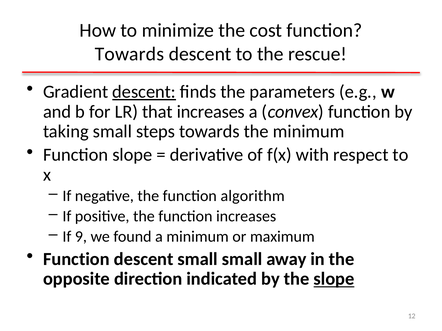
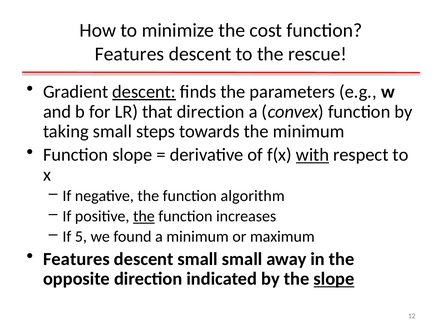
Towards: Towards -> Features (130, 54)
that increases: increases -> direction (211, 112)
with underline: none -> present (313, 155)
the underline: none -> present (144, 217)
9: 9 -> 5 (81, 237)
Function: Function -> Features (76, 259)
